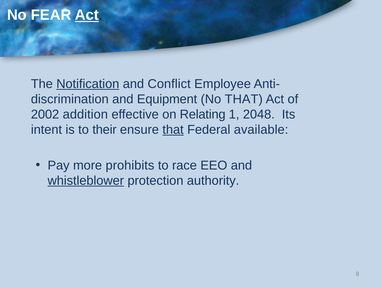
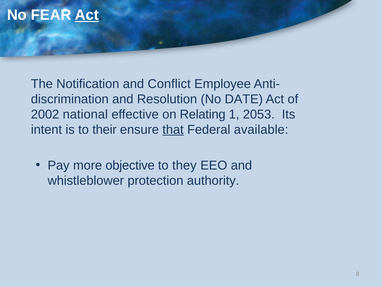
Notification underline: present -> none (88, 84)
Equipment: Equipment -> Resolution (167, 99)
No THAT: THAT -> DATE (244, 99)
addition: addition -> national (85, 114)
2048: 2048 -> 2053 (259, 114)
prohibits: prohibits -> objective (130, 165)
race: race -> they (184, 165)
whistleblower underline: present -> none (86, 180)
